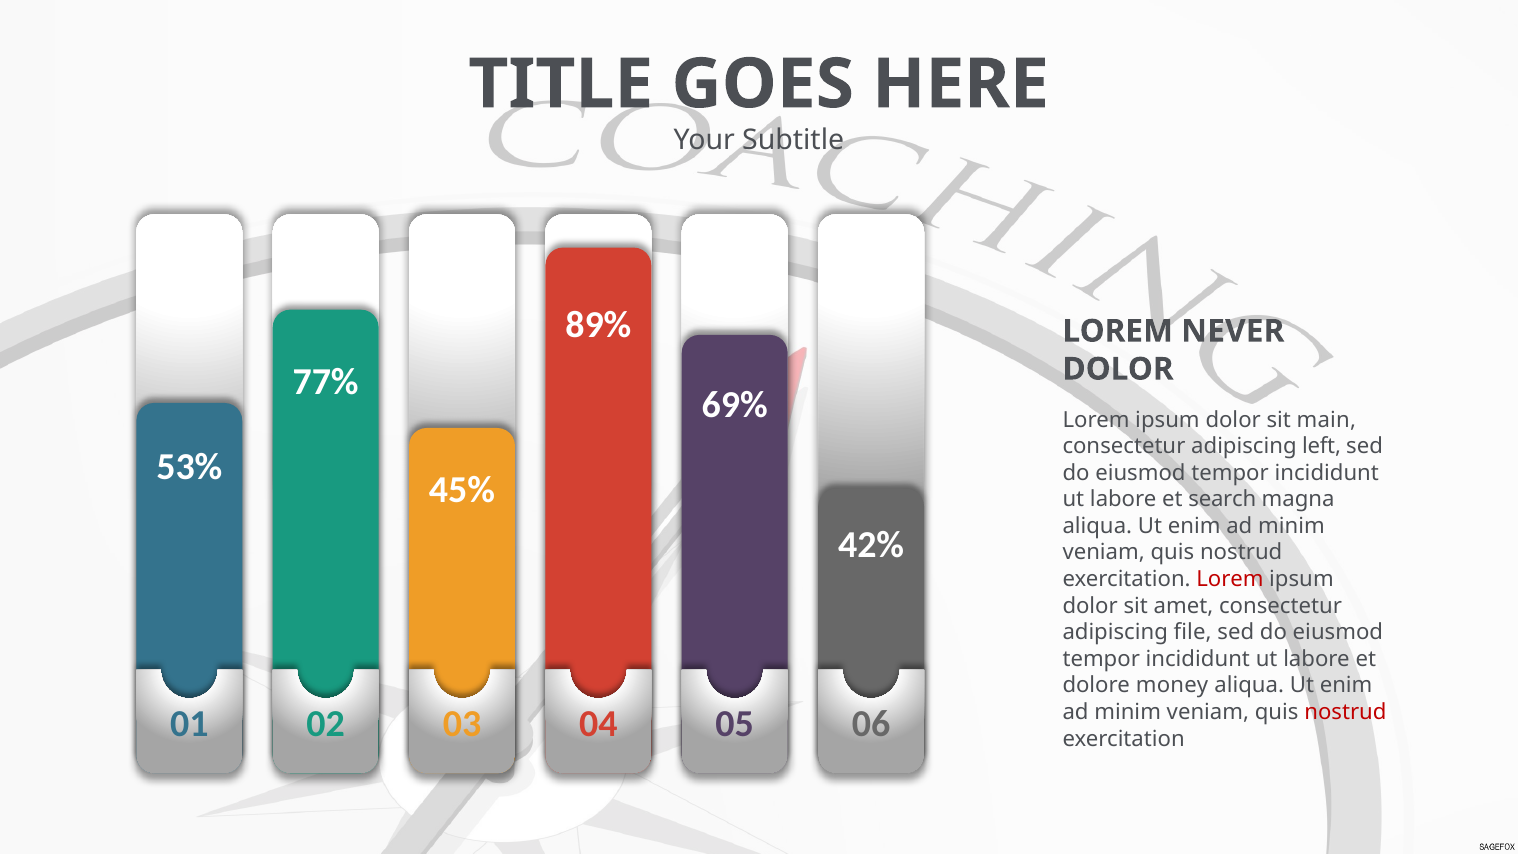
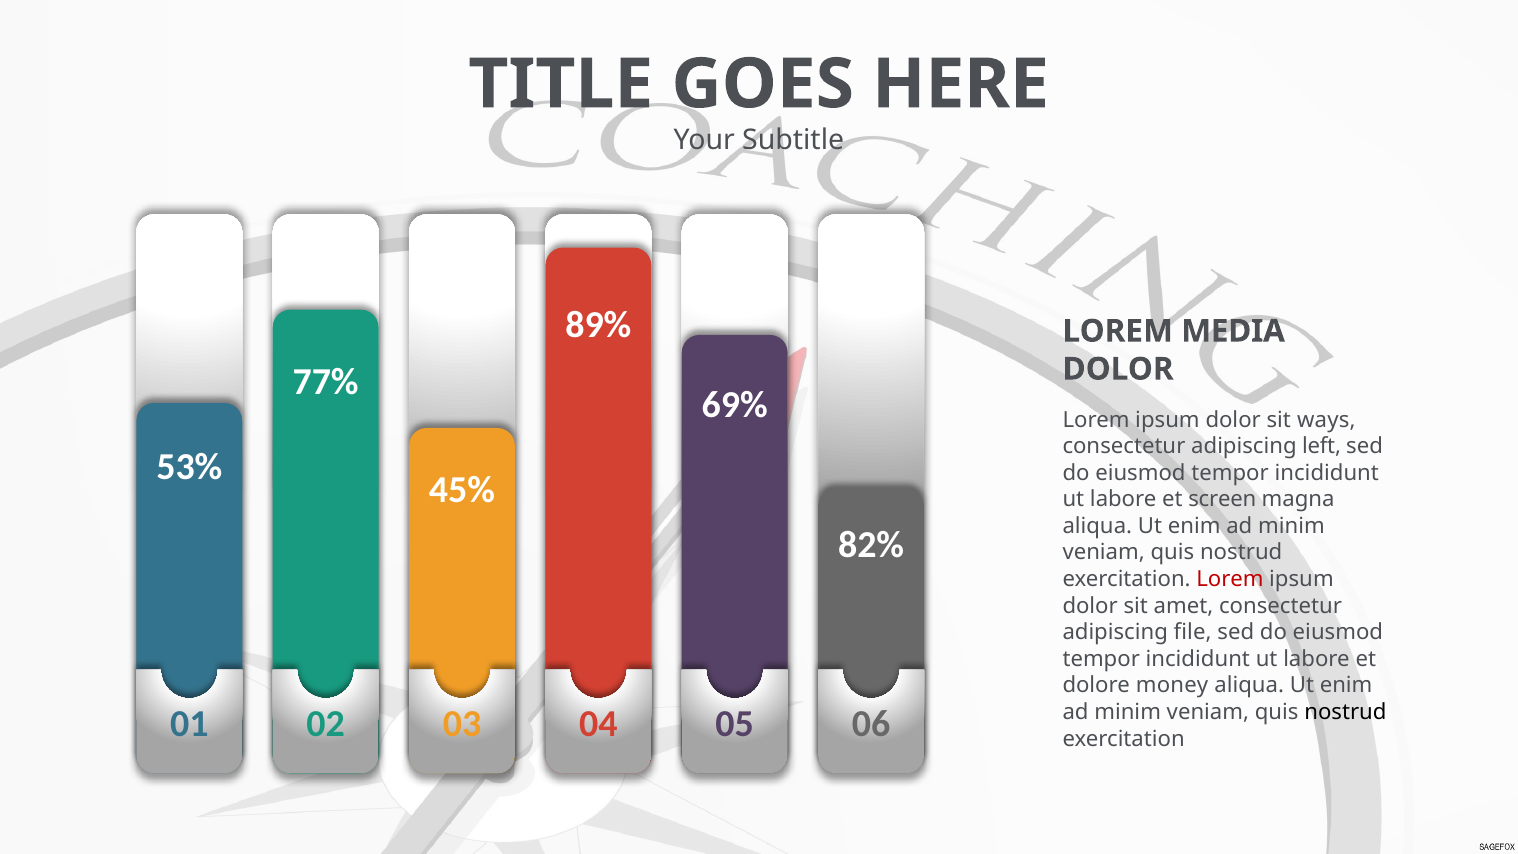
NEVER: NEVER -> MEDIA (1233, 331)
main: main -> ways (1326, 420)
search: search -> screen (1222, 499)
42%: 42% -> 82% (871, 545)
nostrud colour: red -> black (1345, 712)
